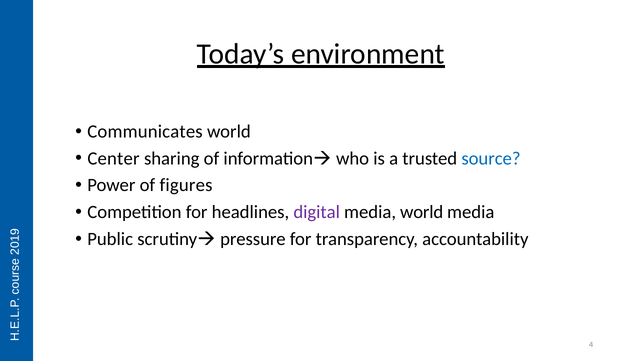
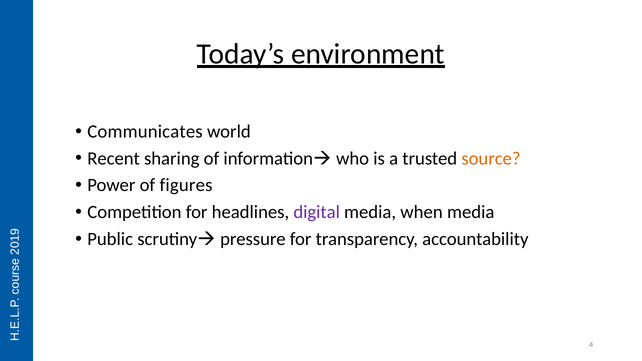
Center: Center -> Recent (114, 158)
source colour: blue -> orange (491, 158)
media world: world -> when (422, 212)
